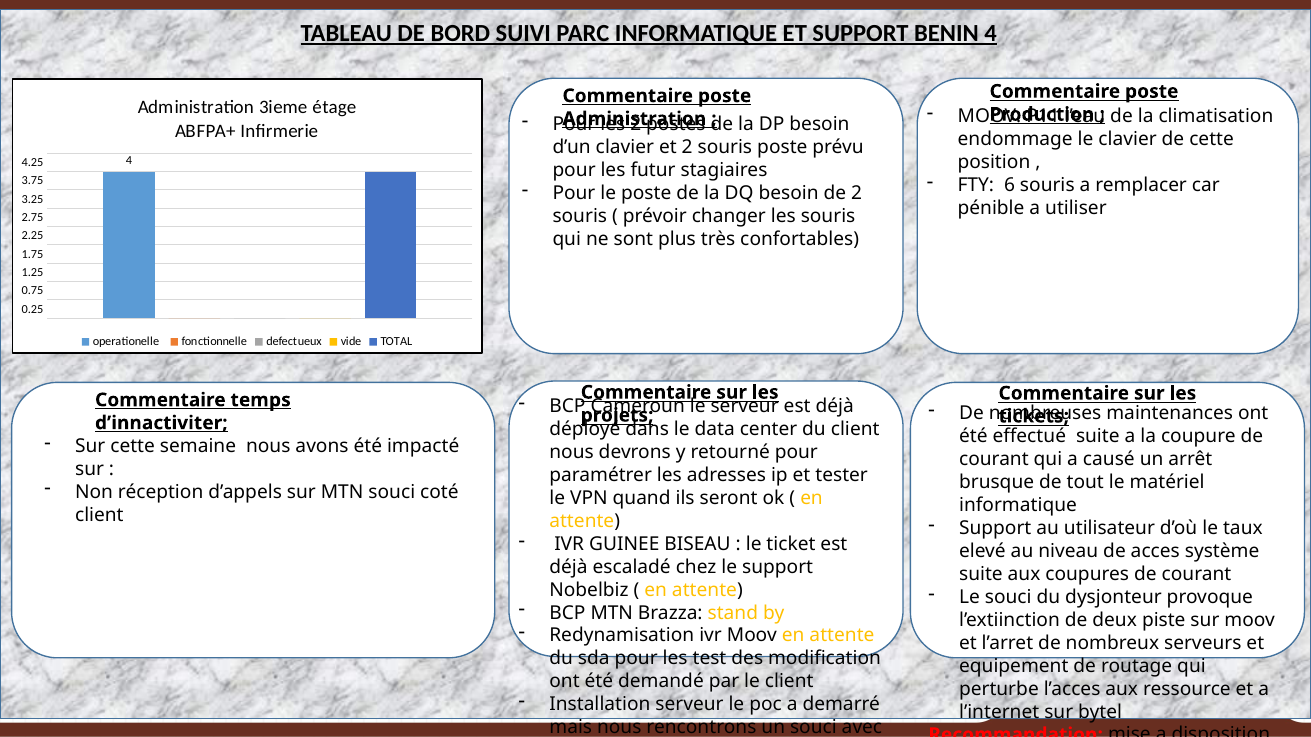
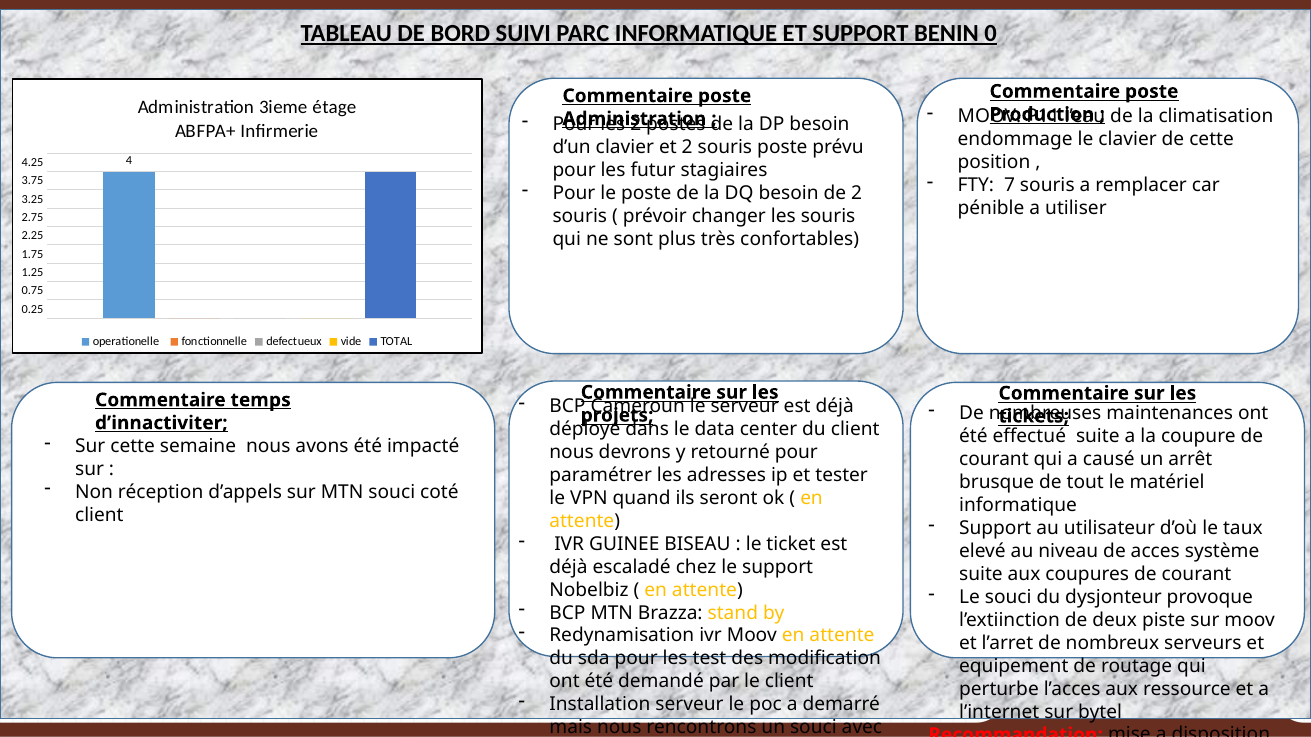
BENIN 4: 4 -> 0 (991, 33)
6: 6 -> 7 (1010, 185)
